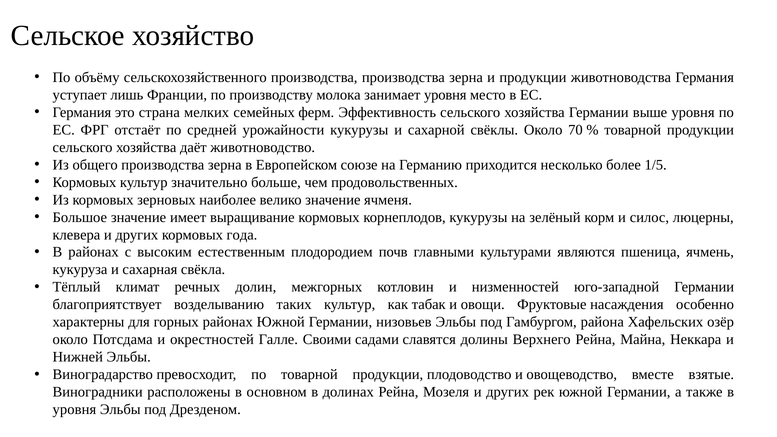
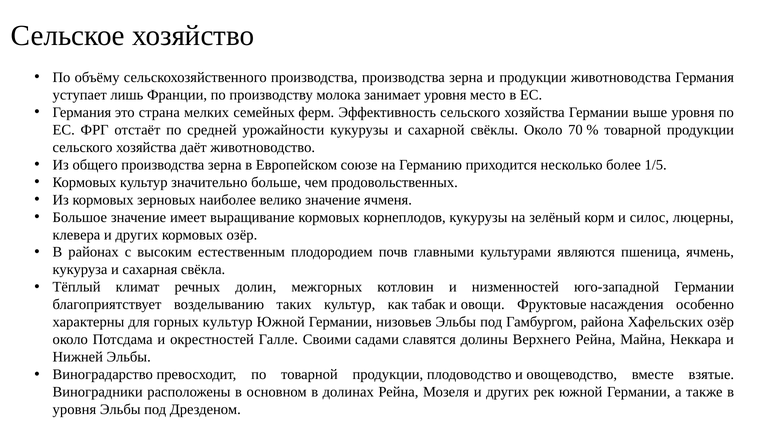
кормовых года: года -> озёр (242, 235)
горных районах: районах -> культур (228, 322)
